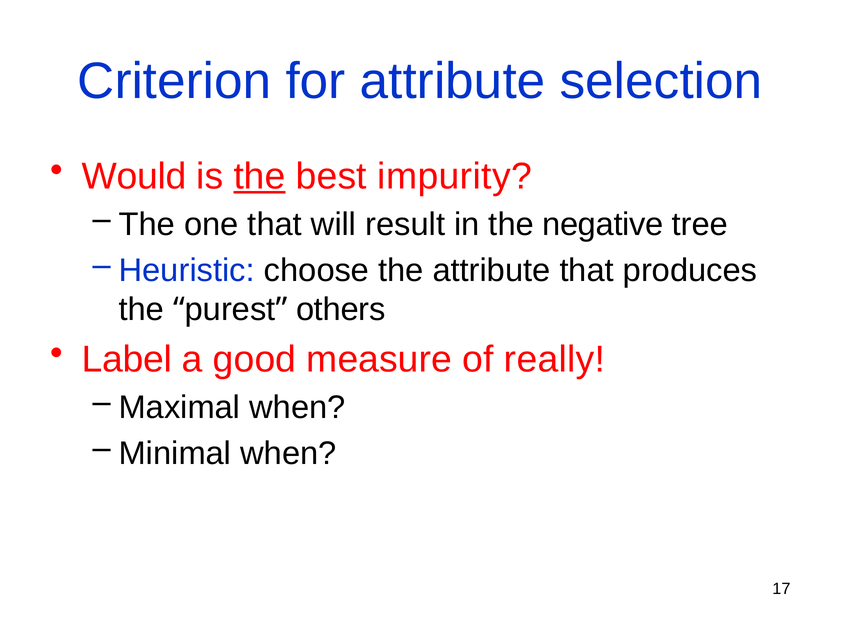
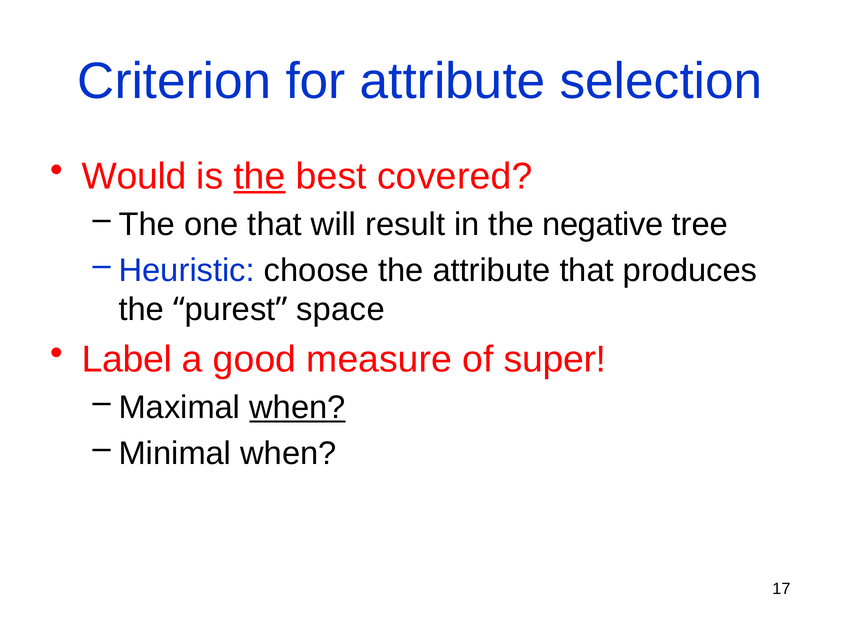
impurity: impurity -> covered (455, 176)
others: others -> space (340, 310)
really: really -> super (555, 360)
when underline: none -> present (297, 408)
